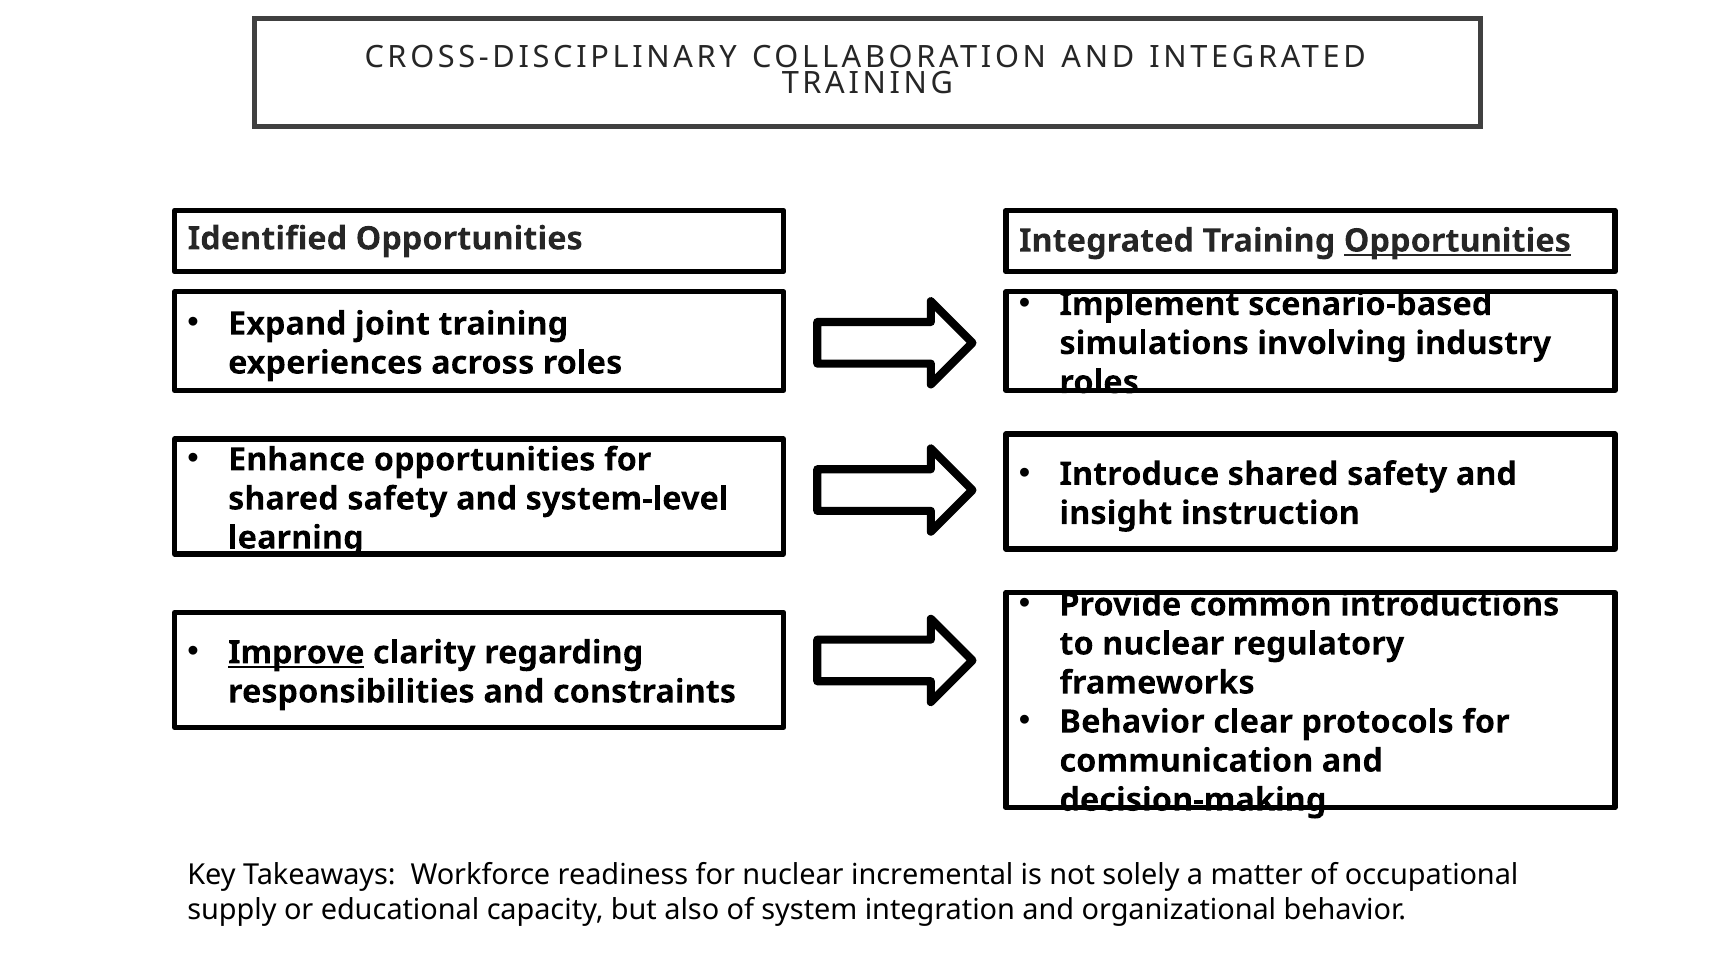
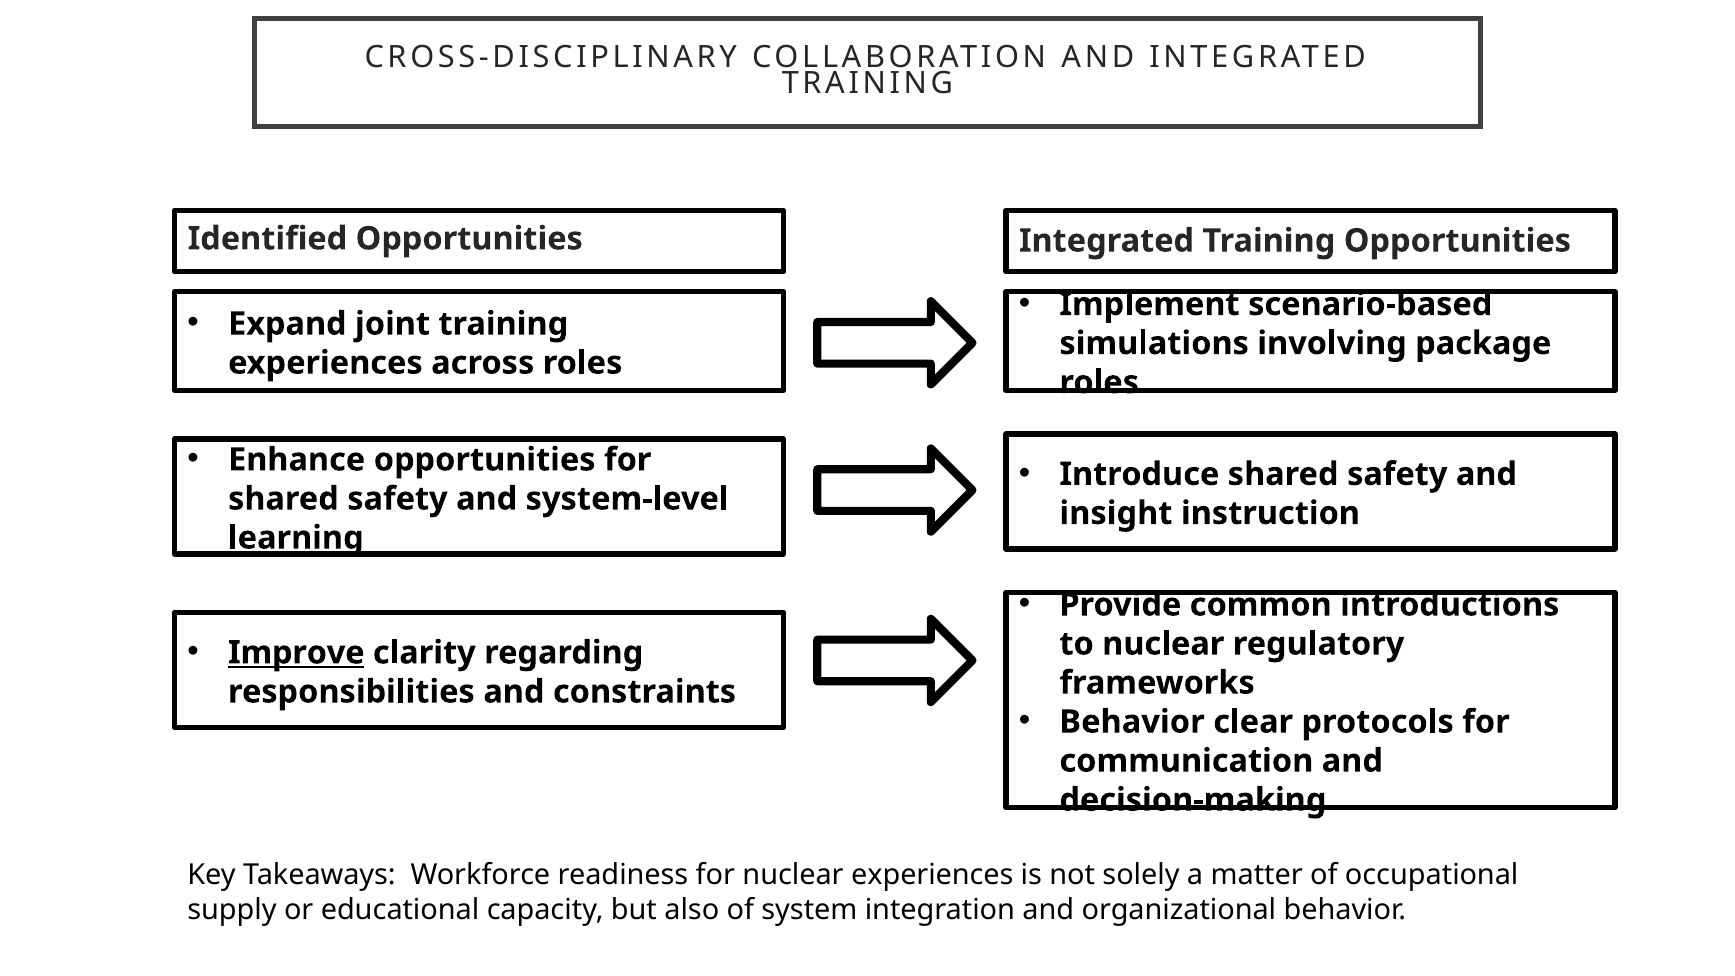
Opportunities underline: present -> none (1457, 241)
industry: industry -> package (1483, 343)
nuclear incremental: incremental -> experiences (932, 875)
